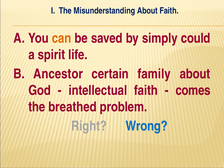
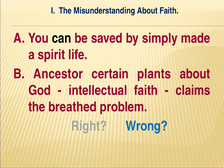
can colour: orange -> black (62, 38)
could: could -> made (196, 38)
family: family -> plants (154, 74)
comes: comes -> claims (193, 90)
